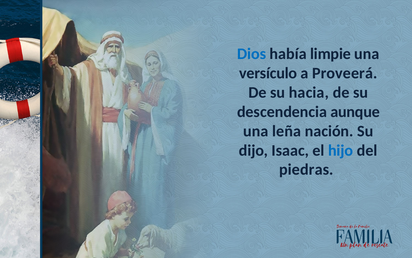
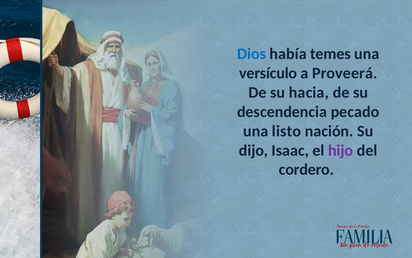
limpie: limpie -> temes (330, 54)
aunque: aunque -> pecado (355, 112)
leña: leña -> listo (287, 131)
hijo colour: blue -> purple (341, 150)
piedras: piedras -> cordero (307, 169)
